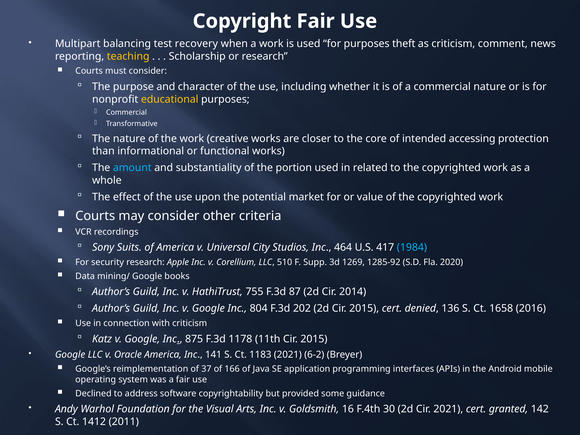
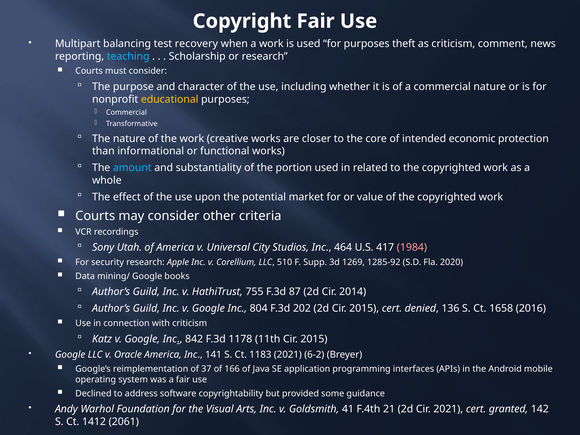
teaching colour: yellow -> light blue (128, 56)
accessing: accessing -> economic (472, 139)
Suits: Suits -> Utah (129, 248)
1984 colour: light blue -> pink (412, 248)
875: 875 -> 842 (194, 339)
16: 16 -> 41 (348, 409)
30: 30 -> 21 (389, 409)
2011: 2011 -> 2061 (124, 422)
